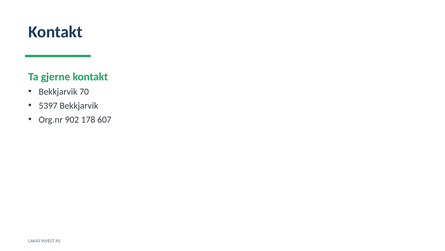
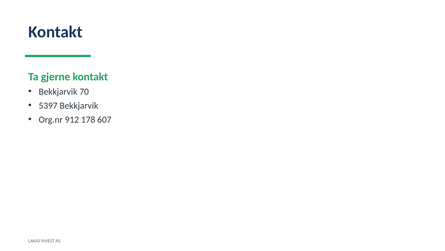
902: 902 -> 912 (72, 119)
